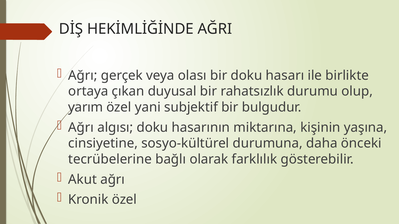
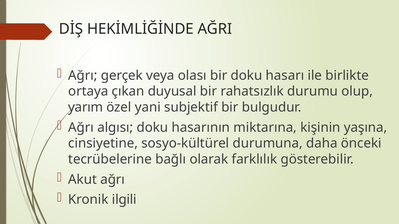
Kronik özel: özel -> ilgili (124, 200)
